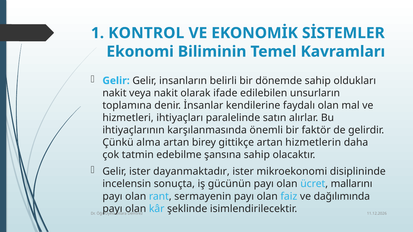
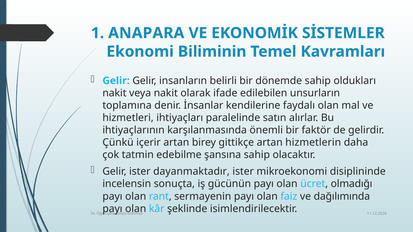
KONTROL: KONTROL -> ANAPARA (146, 33)
alma: alma -> içerir (148, 143)
mallarını: mallarını -> olmadığı (352, 184)
